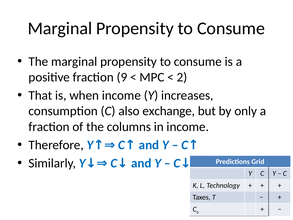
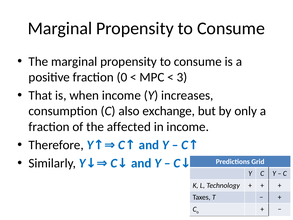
9: 9 -> 0 (122, 77)
2: 2 -> 3 (182, 77)
columns: columns -> affected (129, 127)
